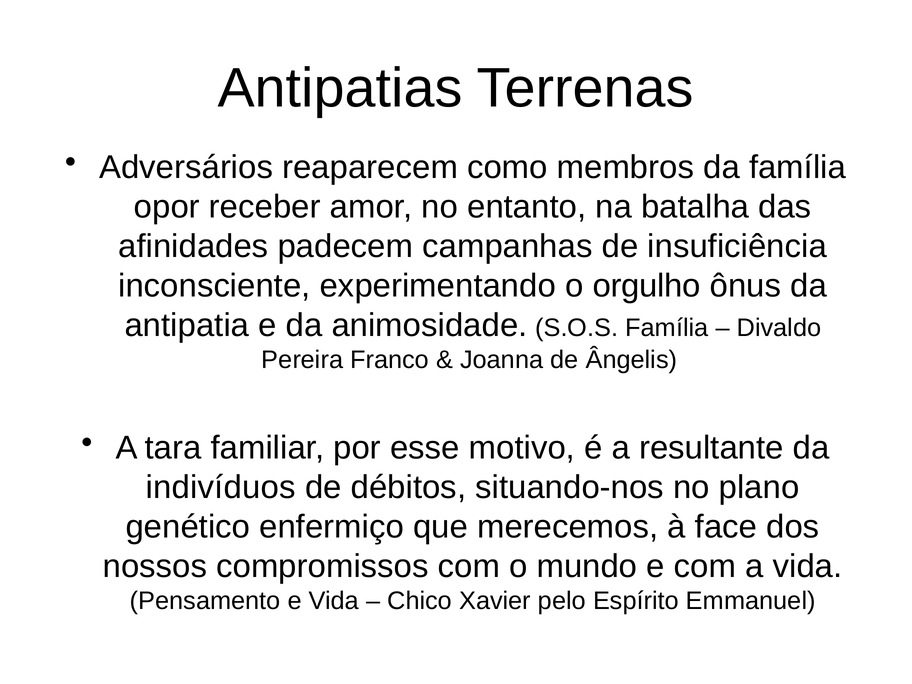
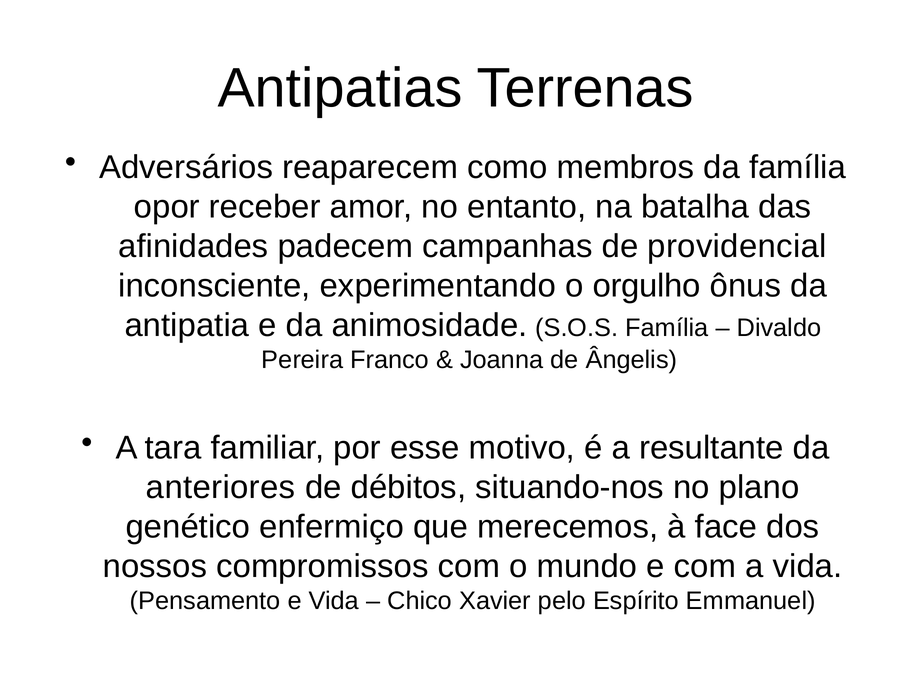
insuficiência: insuficiência -> providencial (737, 247)
indivíduos: indivíduos -> anteriores (221, 488)
